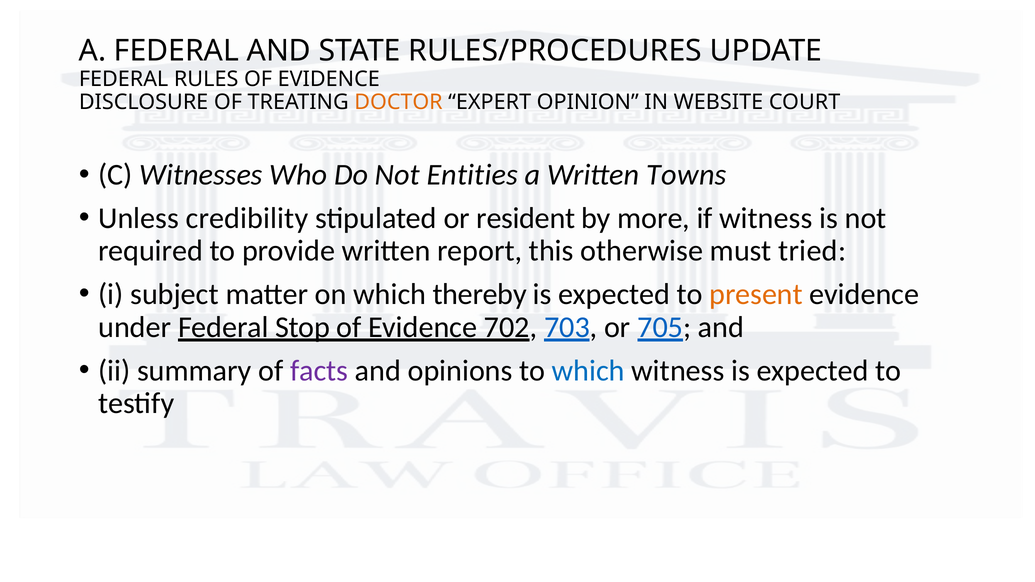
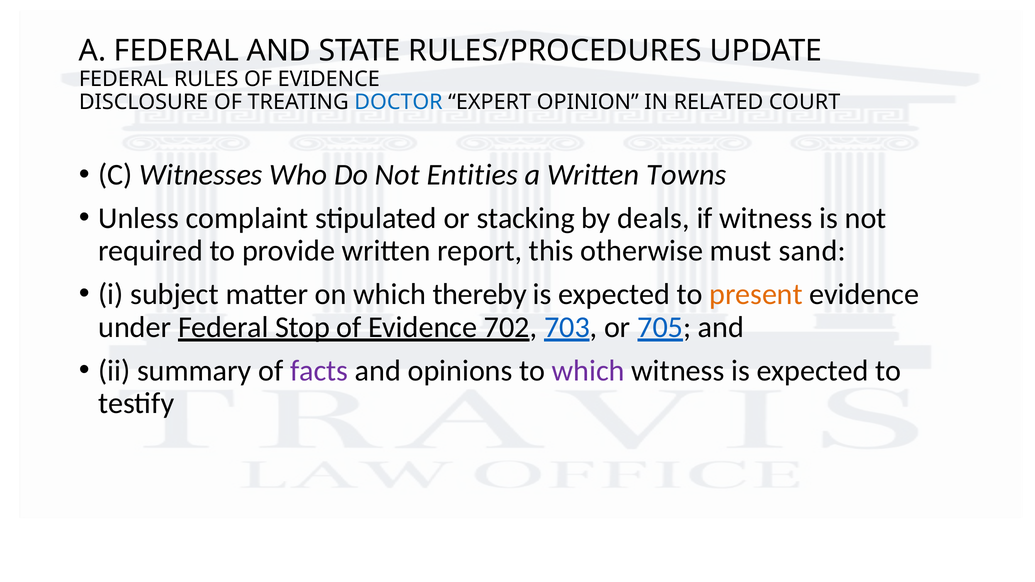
DOCTOR colour: orange -> blue (399, 102)
WEBSITE: WEBSITE -> RELATED (719, 102)
credibility: credibility -> complaint (247, 218)
resident: resident -> stacking (526, 218)
more: more -> deals (654, 218)
tried: tried -> sand (812, 251)
which colour: blue -> purple (588, 371)
